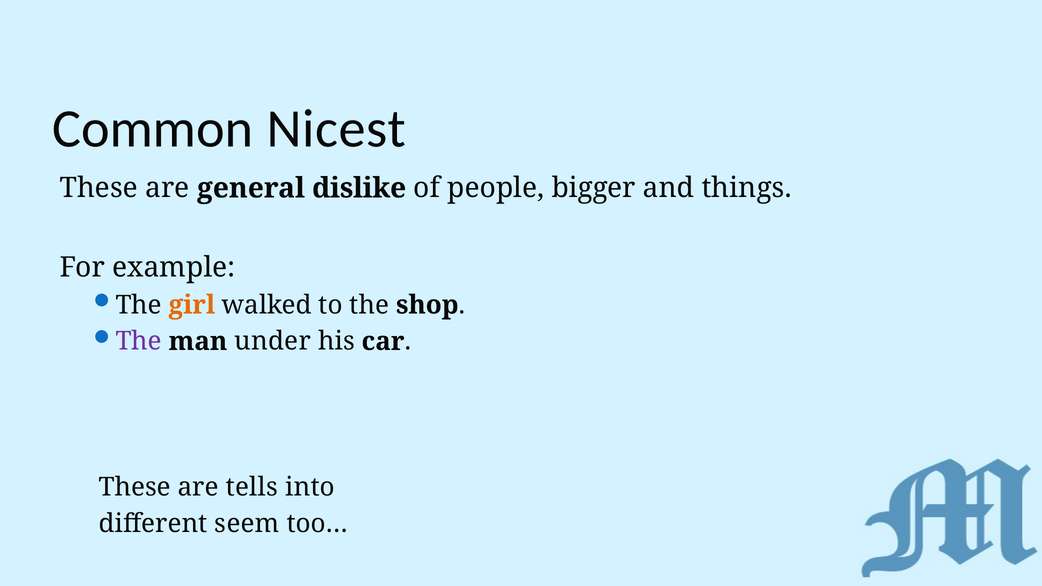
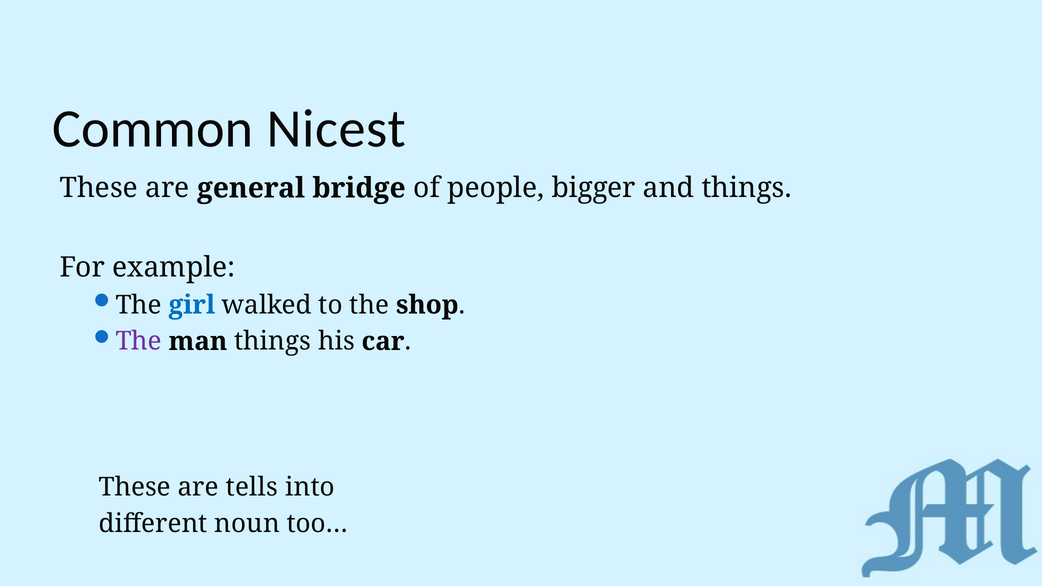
dislike: dislike -> bridge (359, 188)
girl colour: orange -> blue (192, 305)
man under: under -> things (273, 341)
seem: seem -> noun (247, 524)
